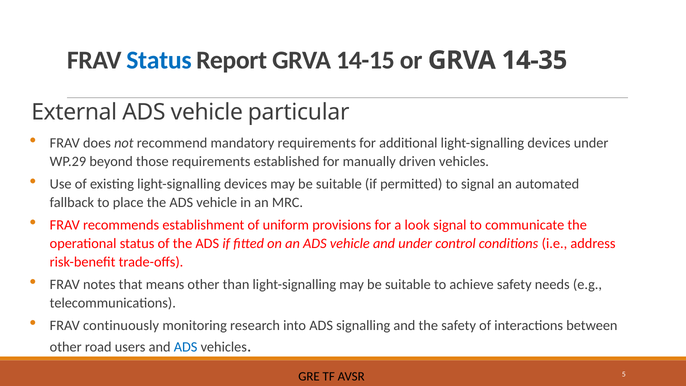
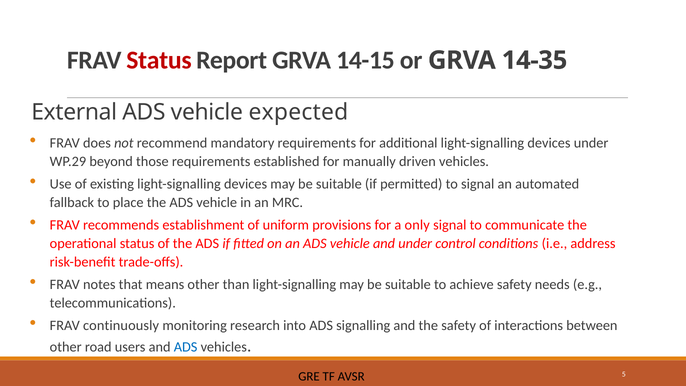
Status colour: blue -> red (159, 60)
particular: particular -> expected (298, 112)
look: look -> only (417, 225)
